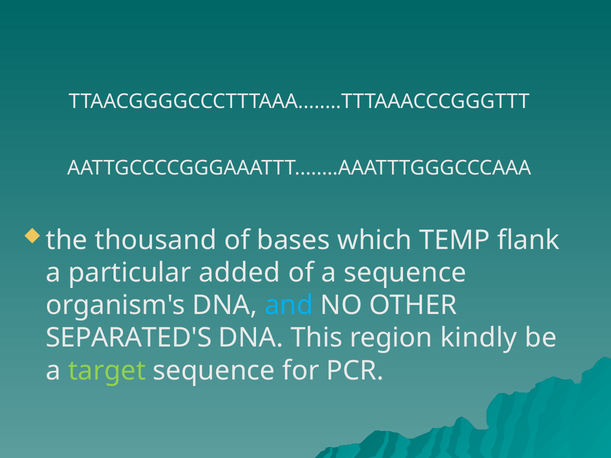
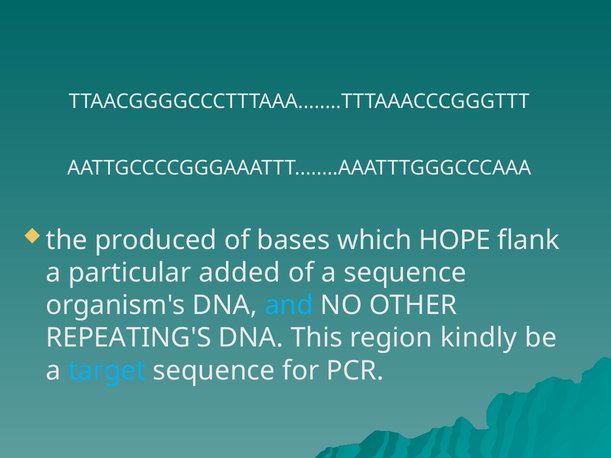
thousand: thousand -> produced (156, 240)
TEMP: TEMP -> HOPE (455, 240)
SEPARATED'S: SEPARATED'S -> REPEATING'S (129, 338)
target colour: light green -> light blue (107, 371)
